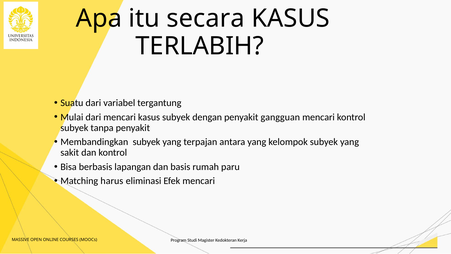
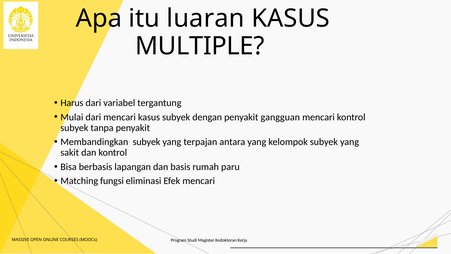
secara: secara -> luaran (206, 19)
TERLABIH: TERLABIH -> MULTIPLE (200, 46)
Suatu: Suatu -> Harus (72, 103)
harus: harus -> fungsi (112, 181)
